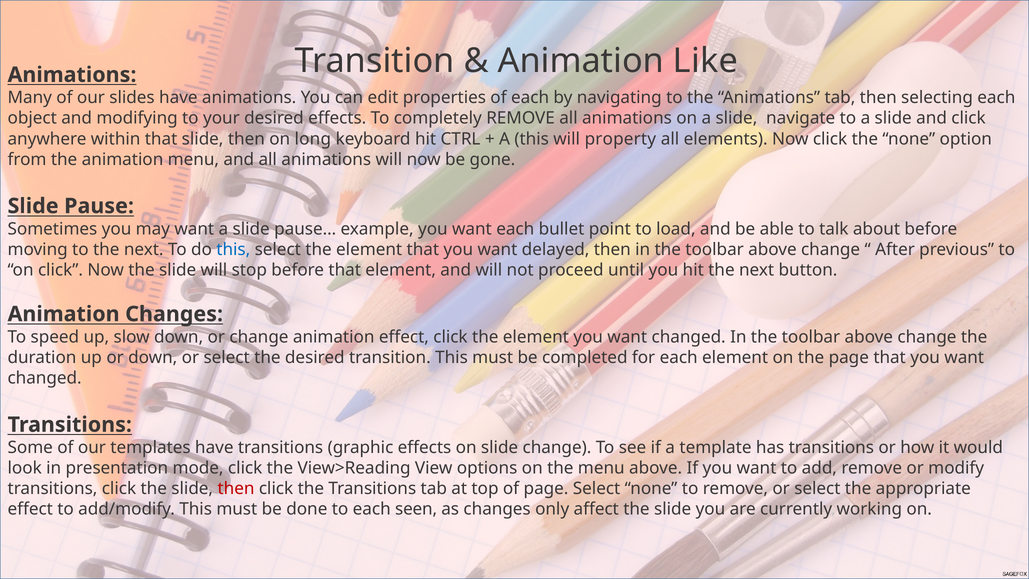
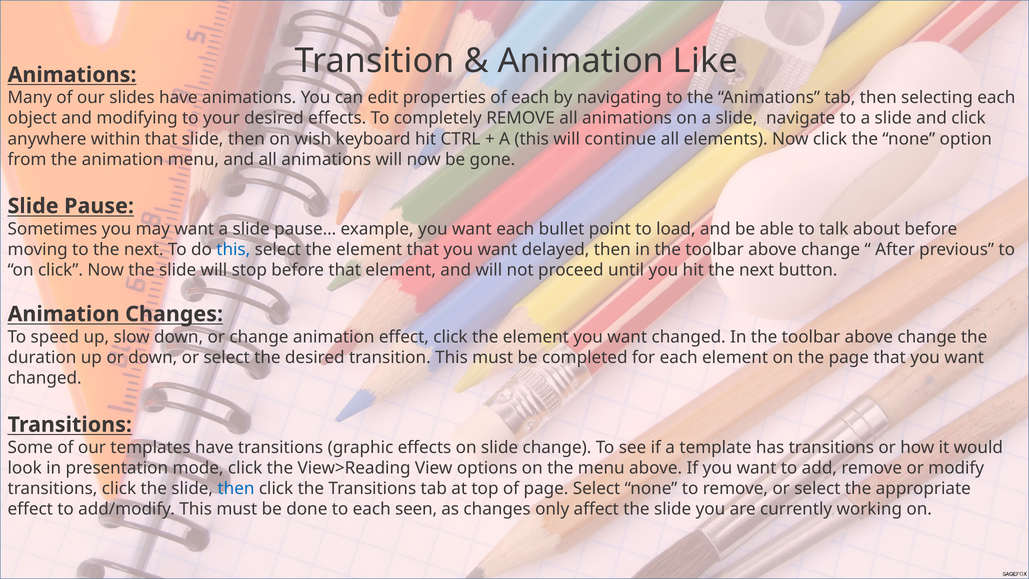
long: long -> wish (313, 139)
property: property -> continue (620, 139)
then colour: red -> blue (236, 489)
